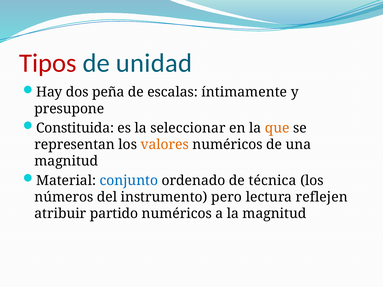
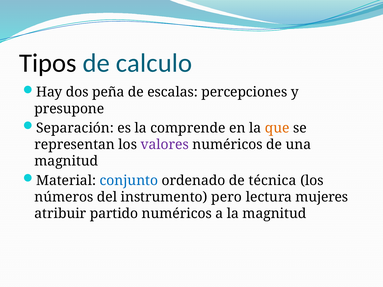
Tipos colour: red -> black (48, 63)
unidad: unidad -> calculo (154, 63)
íntimamente: íntimamente -> percepciones (244, 92)
Constituida: Constituida -> Separación (75, 128)
seleccionar: seleccionar -> comprende (188, 128)
valores colour: orange -> purple (165, 145)
reflejen: reflejen -> mujeres (322, 197)
